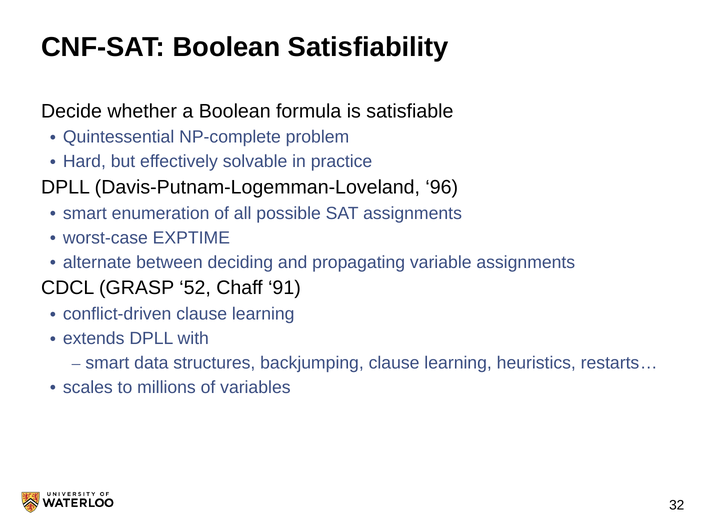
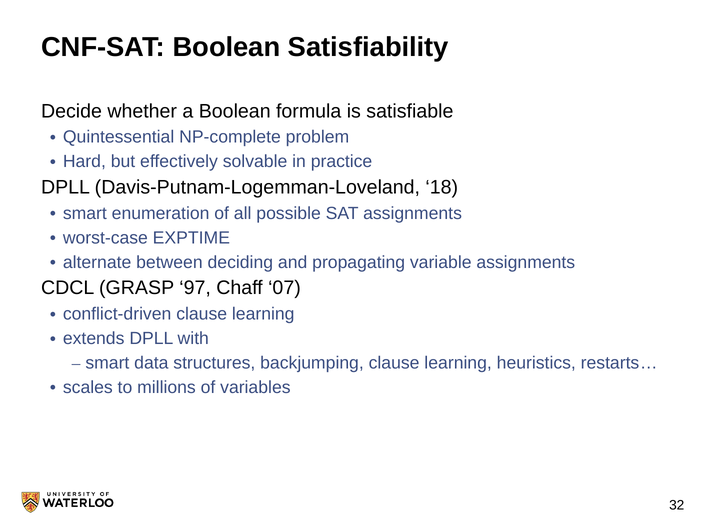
96: 96 -> 18 (442, 187)
52: 52 -> 97 (195, 288)
91: 91 -> 07 (284, 288)
